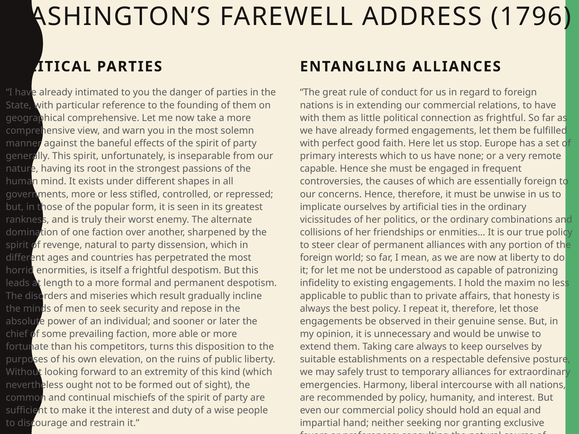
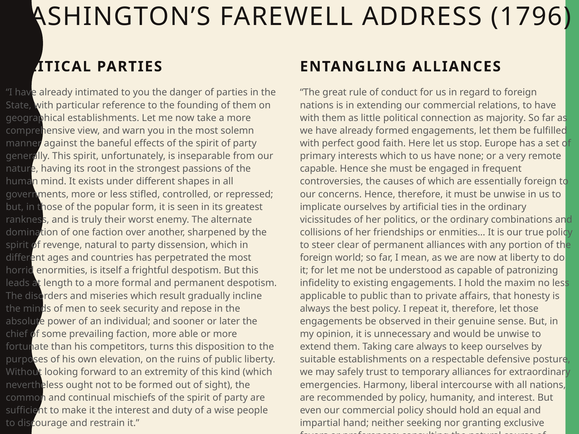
geographical comprehensive: comprehensive -> establishments (103, 118)
as frightful: frightful -> majority (506, 118)
